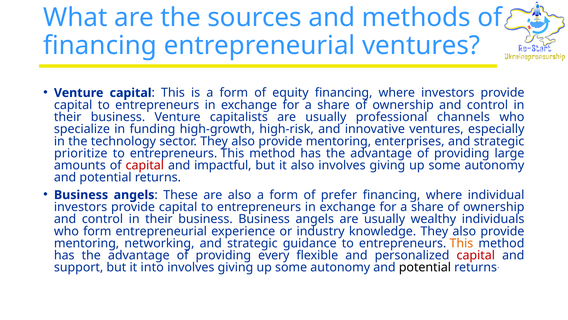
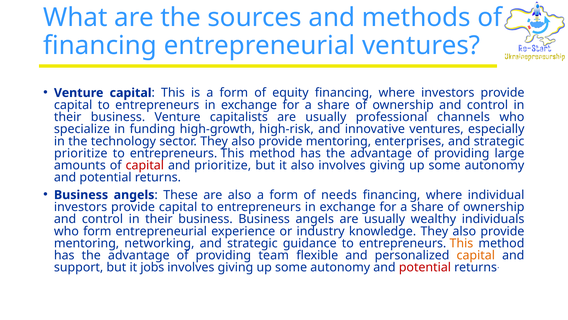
and impactful: impactful -> prioritize (223, 165)
prefer: prefer -> needs (339, 195)
every: every -> team (274, 255)
capital colour: red -> orange (476, 255)
into: into -> jobs (152, 267)
potential colour: black -> red (425, 267)
